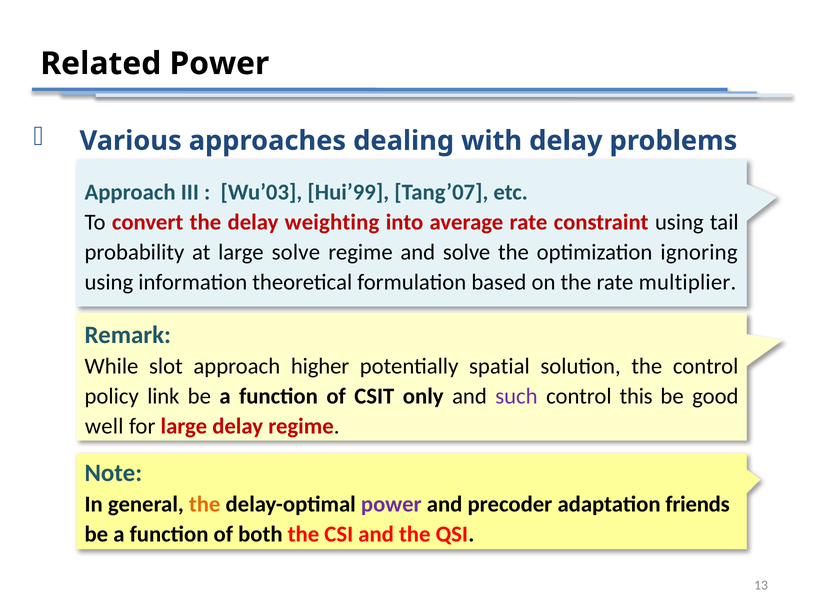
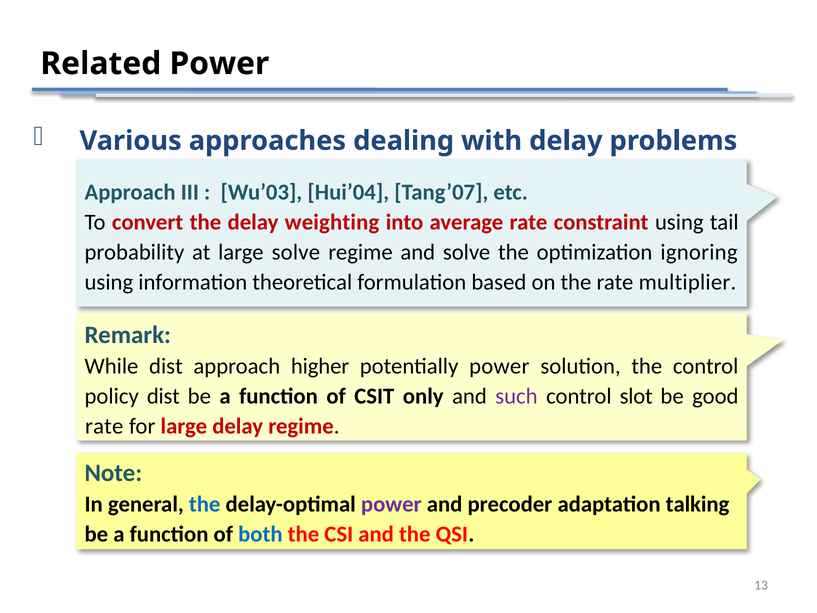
Hui’99: Hui’99 -> Hui’04 (348, 192)
While slot: slot -> dist (166, 366)
potentially spatial: spatial -> power (499, 366)
policy link: link -> dist (163, 396)
this: this -> slot (636, 396)
well: well -> rate (104, 426)
the colour: orange -> blue (205, 504)
friends: friends -> talking (697, 504)
both colour: black -> blue (260, 534)
